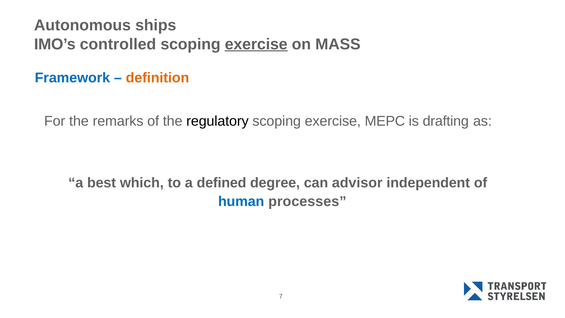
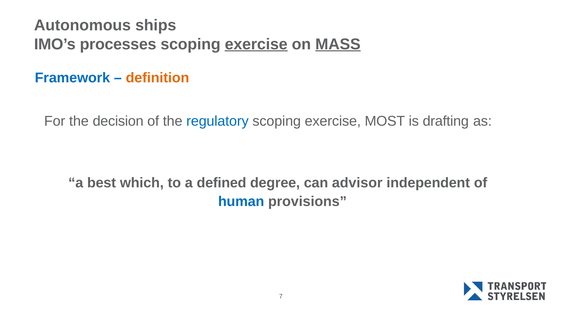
controlled: controlled -> processes (118, 44)
MASS underline: none -> present (338, 44)
remarks: remarks -> decision (118, 121)
regulatory colour: black -> blue (217, 121)
MEPC: MEPC -> MOST (385, 121)
processes: processes -> provisions (307, 202)
